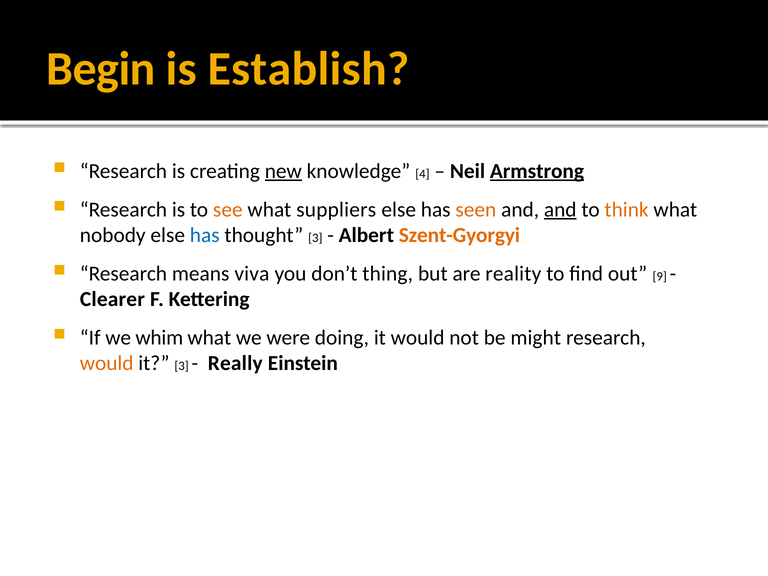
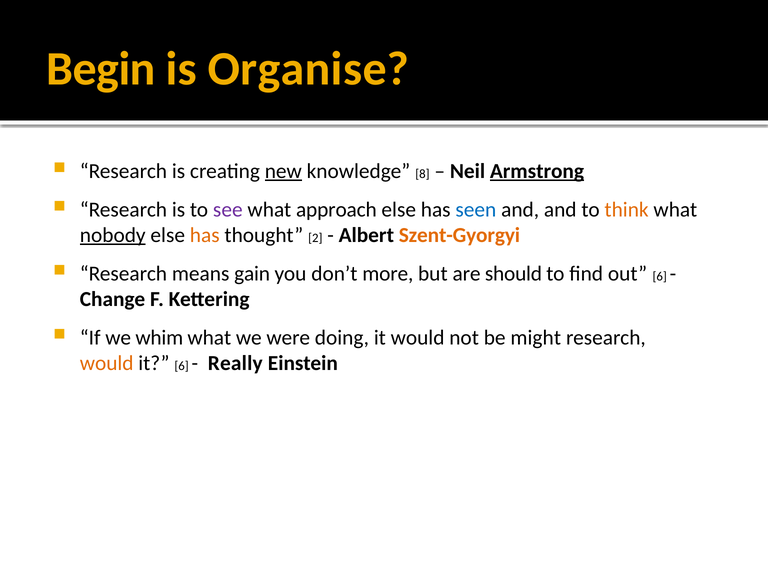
Establish: Establish -> Organise (308, 69)
4: 4 -> 8 (422, 174)
see colour: orange -> purple (228, 210)
suppliers: suppliers -> approach (336, 210)
seen colour: orange -> blue (476, 210)
and underline: present -> none (560, 210)
nobody underline: none -> present (113, 235)
has colour: blue -> orange (205, 235)
thought 3: 3 -> 2 (315, 238)
viva: viva -> gain (252, 274)
thing: thing -> more (388, 274)
reality: reality -> should (513, 274)
out 9: 9 -> 6 (660, 276)
Clearer: Clearer -> Change (113, 299)
it 3: 3 -> 6 (182, 366)
